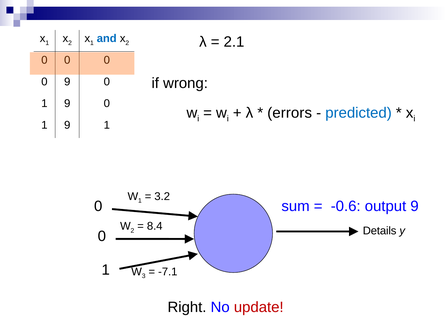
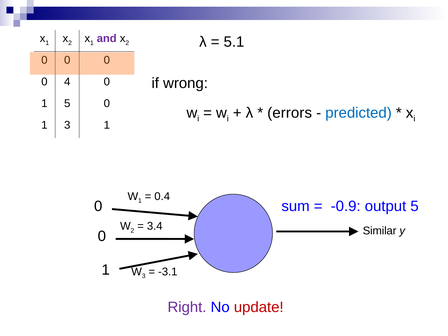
and colour: blue -> purple (107, 39)
2.1: 2.1 -> 5.1 (234, 42)
0 9: 9 -> 4 (67, 82)
9: 9 -> 5 (67, 104)
9: 9 -> 3 (67, 125)
3.2: 3.2 -> 0.4 (162, 196)
-0.6: -0.6 -> -0.9 (346, 206)
output 9: 9 -> 5 (415, 206)
8.4: 8.4 -> 3.4 (155, 226)
Details: Details -> Similar (380, 231)
-7.1: -7.1 -> -3.1 (168, 272)
Right colour: black -> purple (187, 307)
